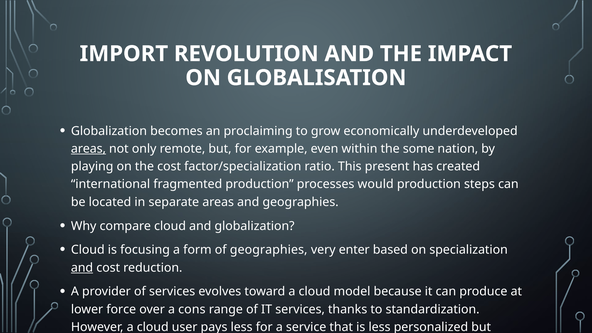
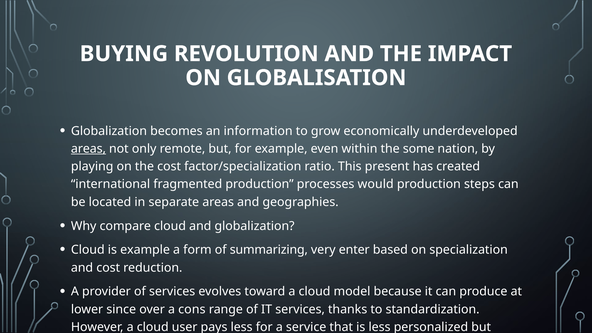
IMPORT: IMPORT -> BUYING (124, 54)
proclaiming: proclaiming -> information (258, 131)
is focusing: focusing -> example (145, 250)
of geographies: geographies -> summarizing (269, 250)
and underline: present -> none (82, 268)
force: force -> since (121, 309)
